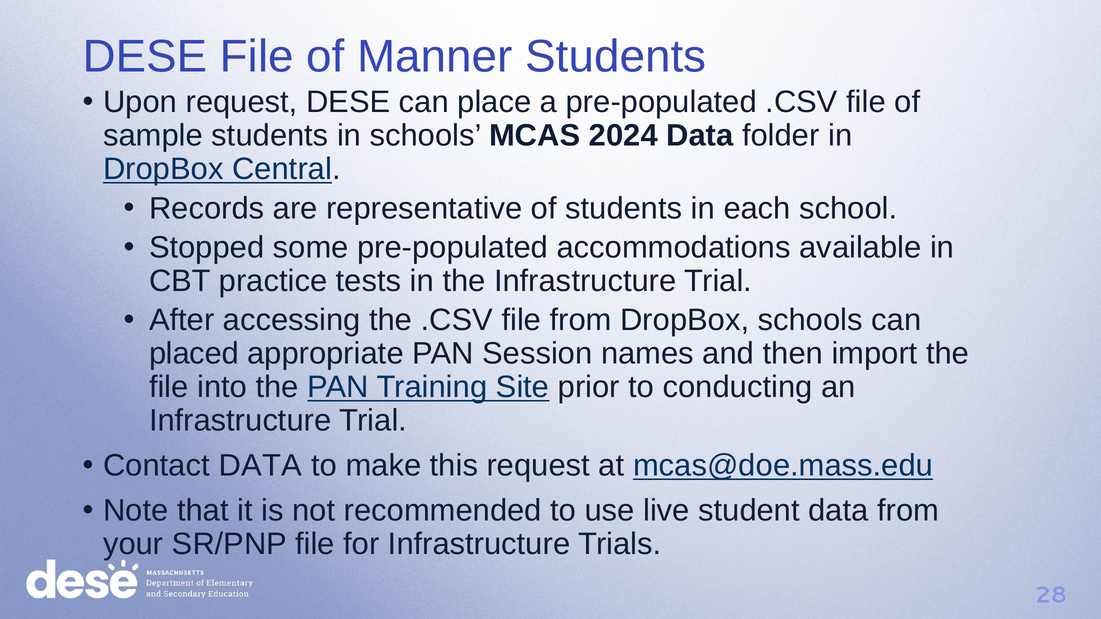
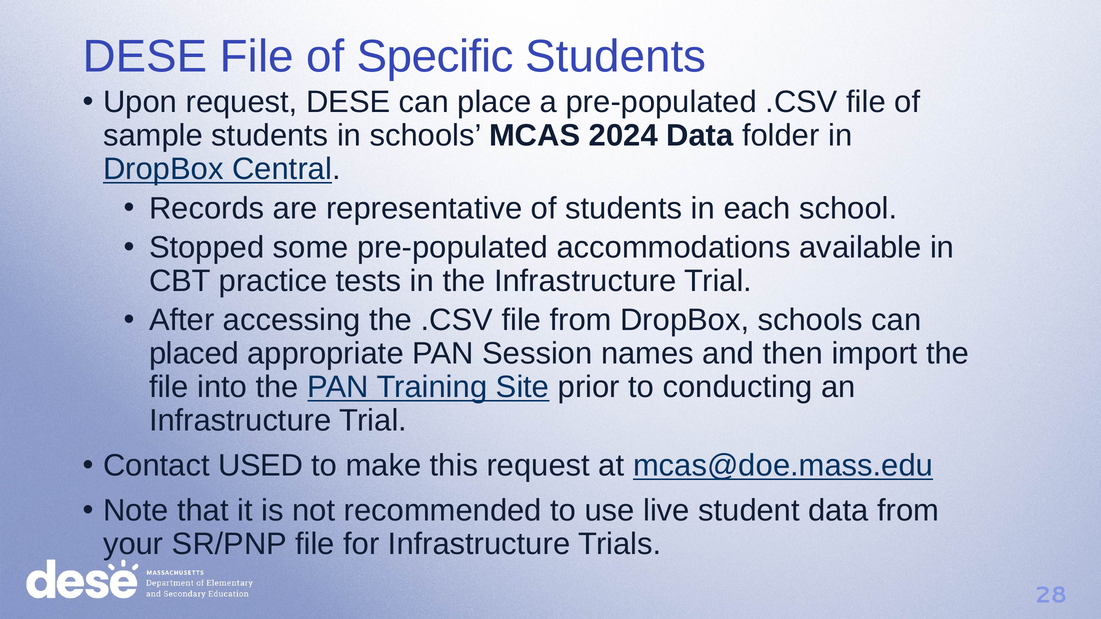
Manner: Manner -> Specific (435, 56)
Contact DATA: DATA -> USED (261, 466)
